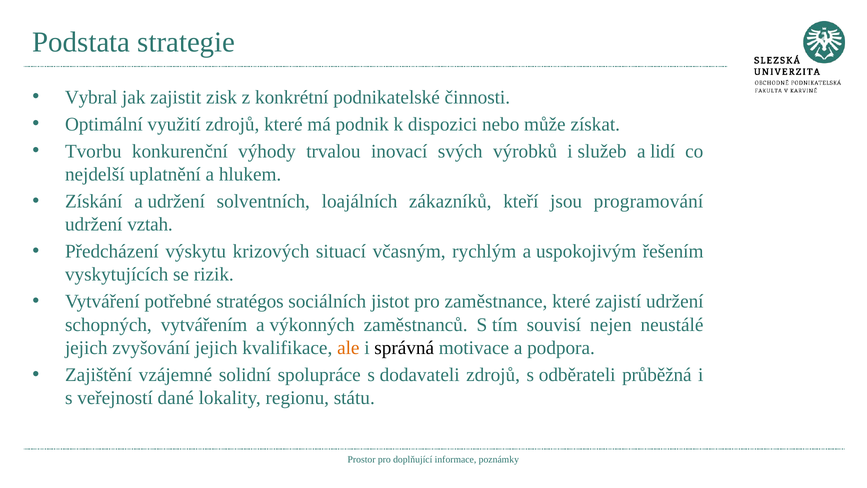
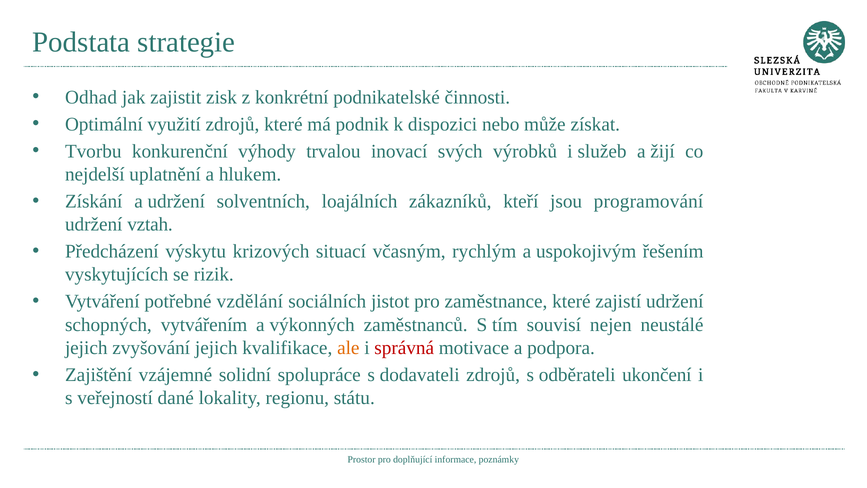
Vybral: Vybral -> Odhad (91, 97)
lidí: lidí -> žijí (663, 151)
stratégos: stratégos -> vzdělání (250, 301)
správná colour: black -> red (404, 348)
průběžná: průběžná -> ukončení (657, 375)
